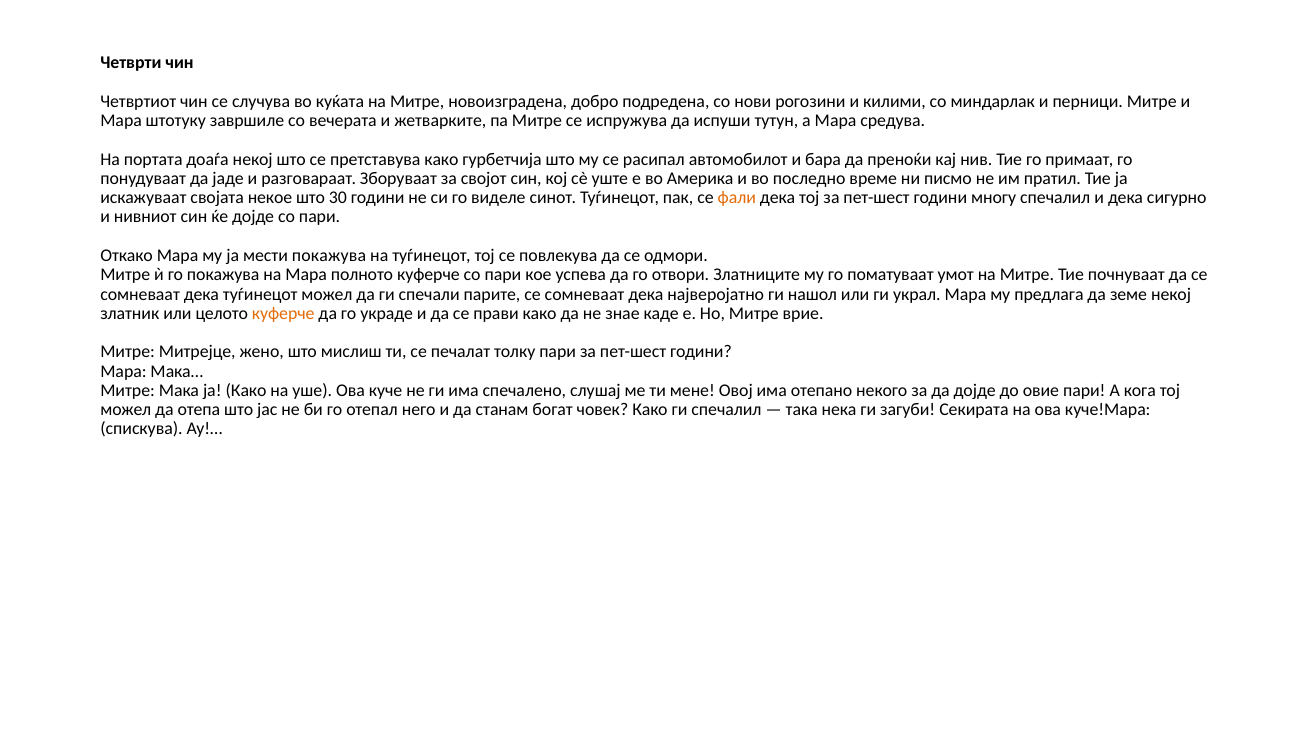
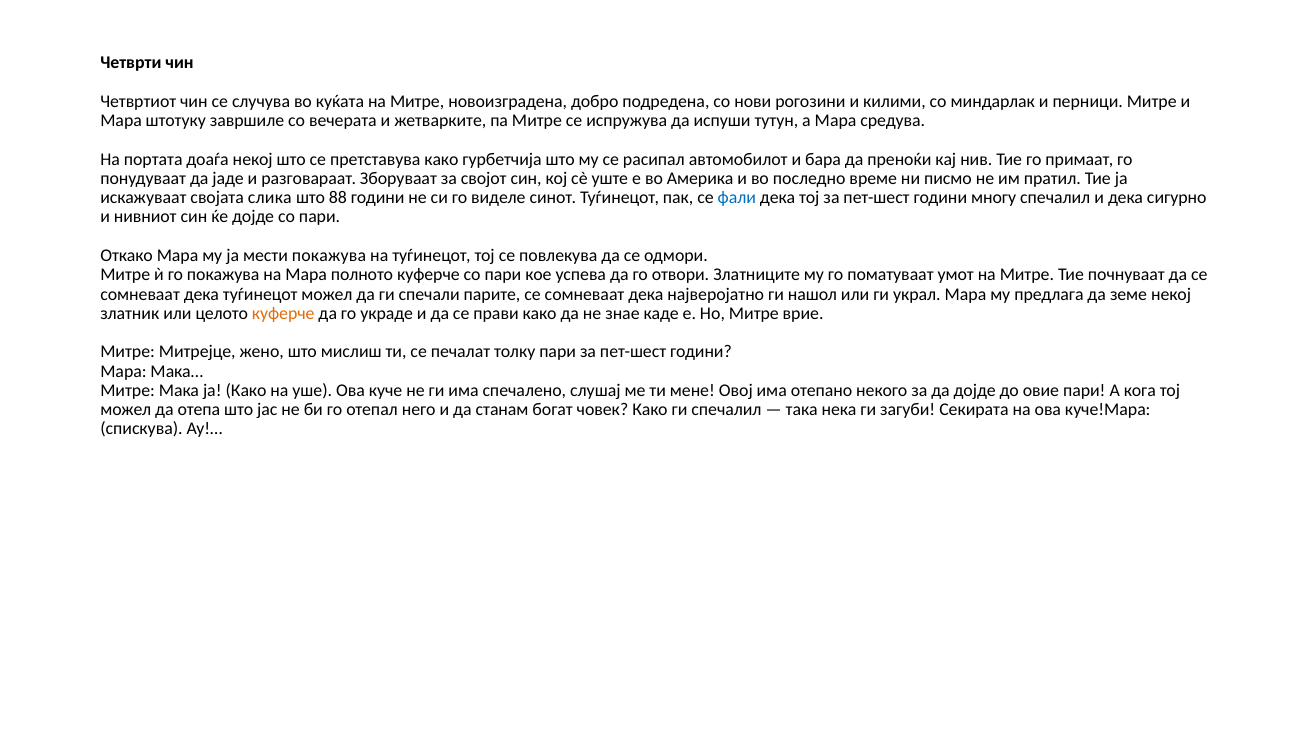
некое: некое -> слика (270, 198)
30: 30 -> 88 (338, 198)
фали colour: orange -> blue (737, 198)
